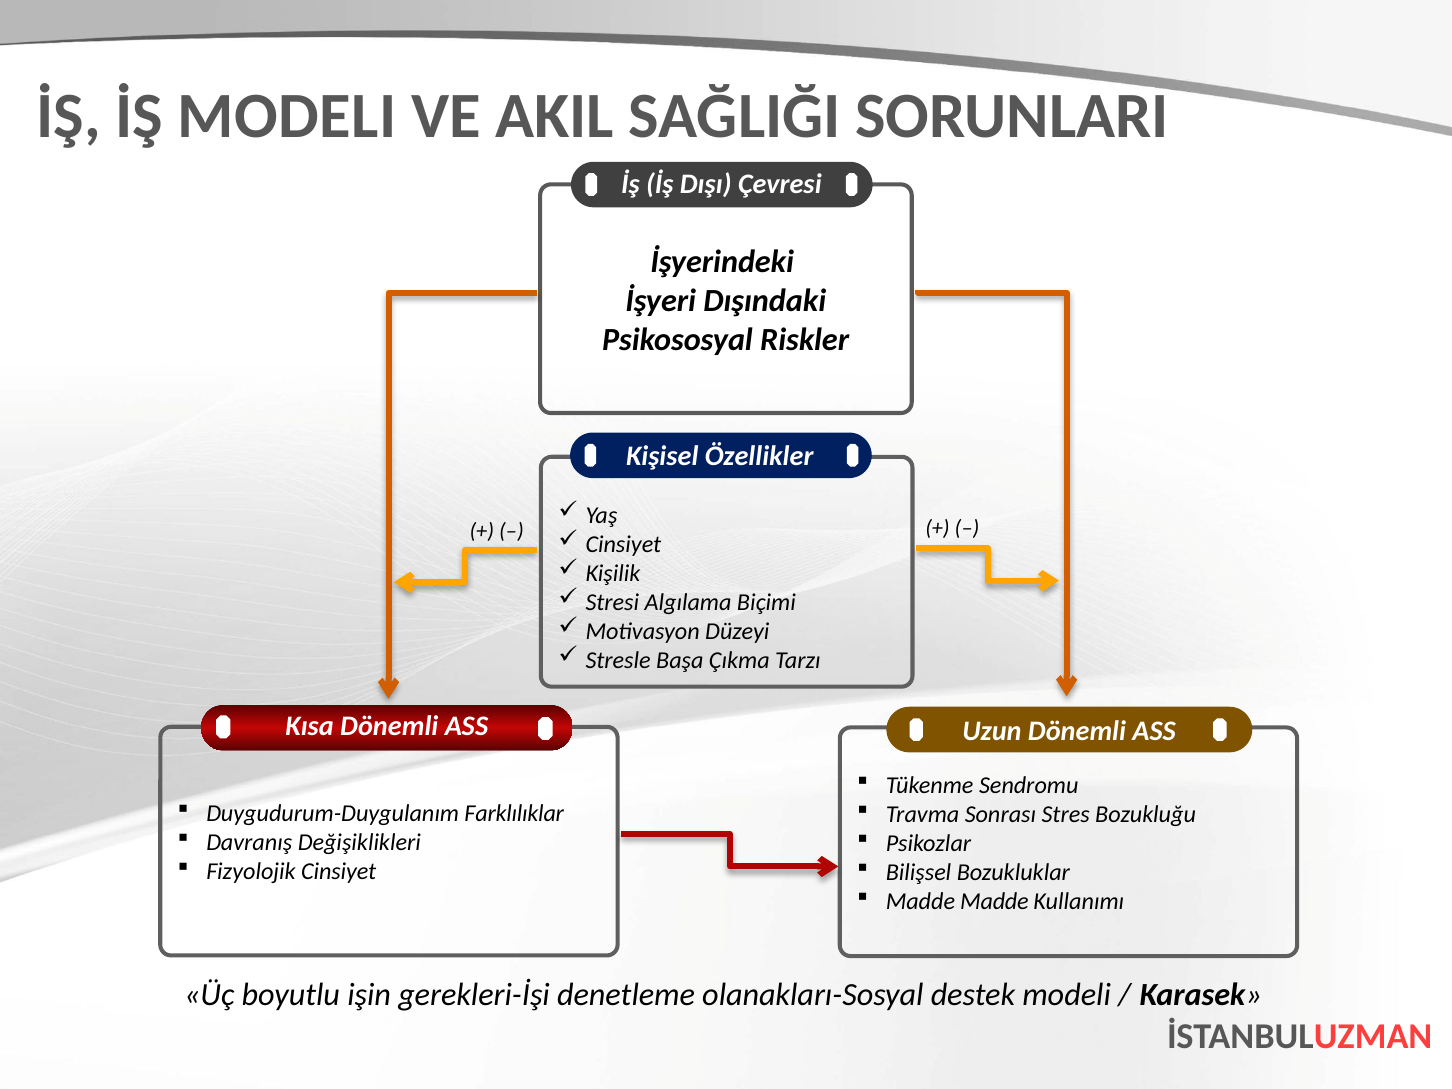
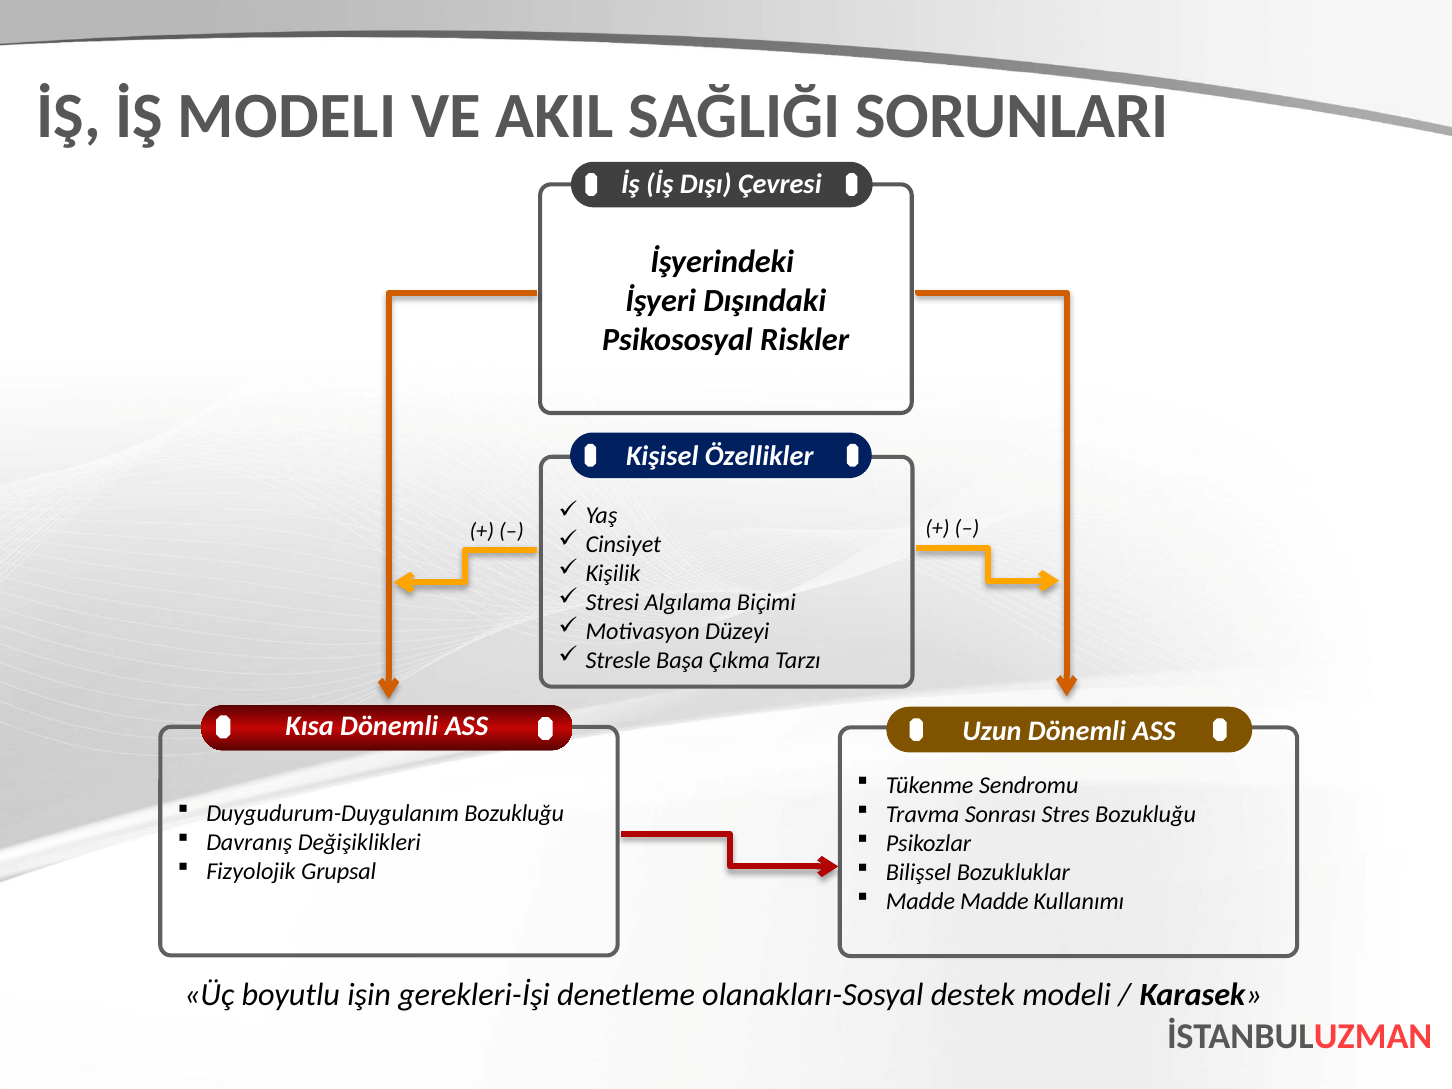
Duygudurum-Duygulanım Farklılıklar: Farklılıklar -> Bozukluğu (514, 814)
Fizyolojik Cinsiyet: Cinsiyet -> Grupsal (339, 872)
